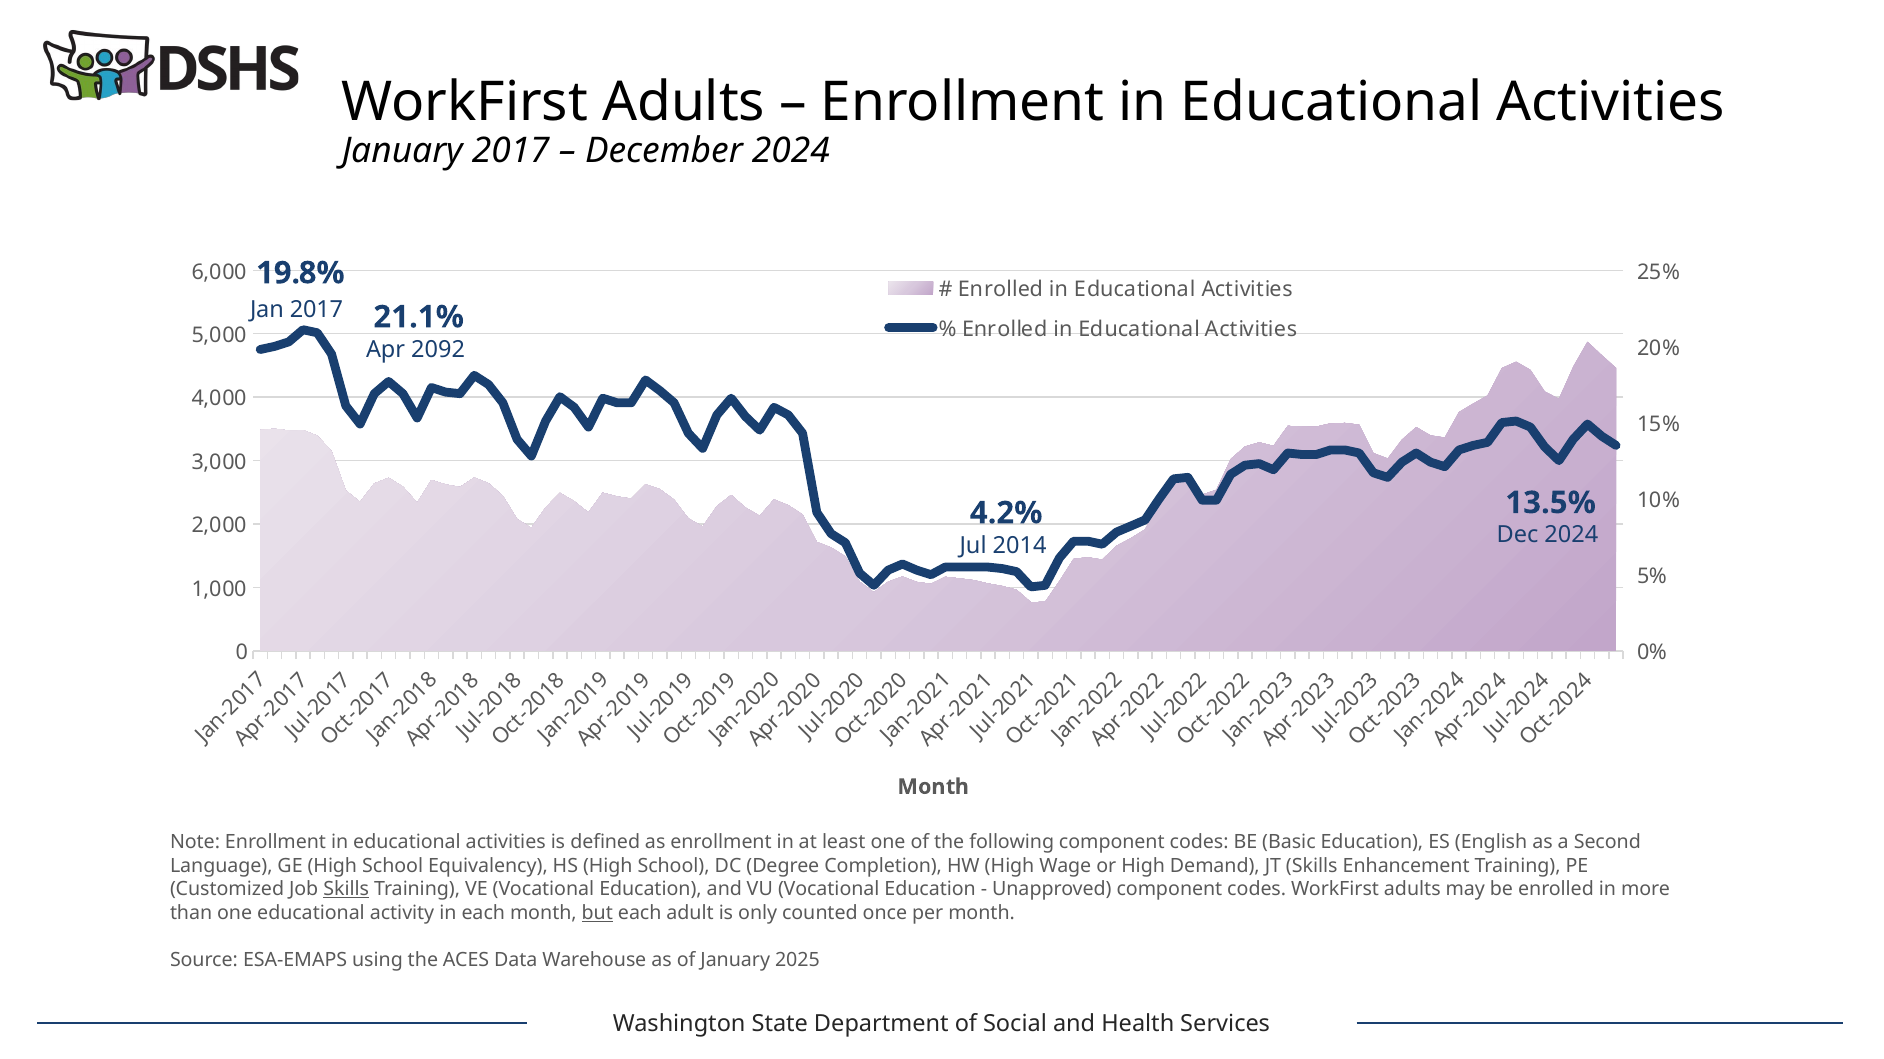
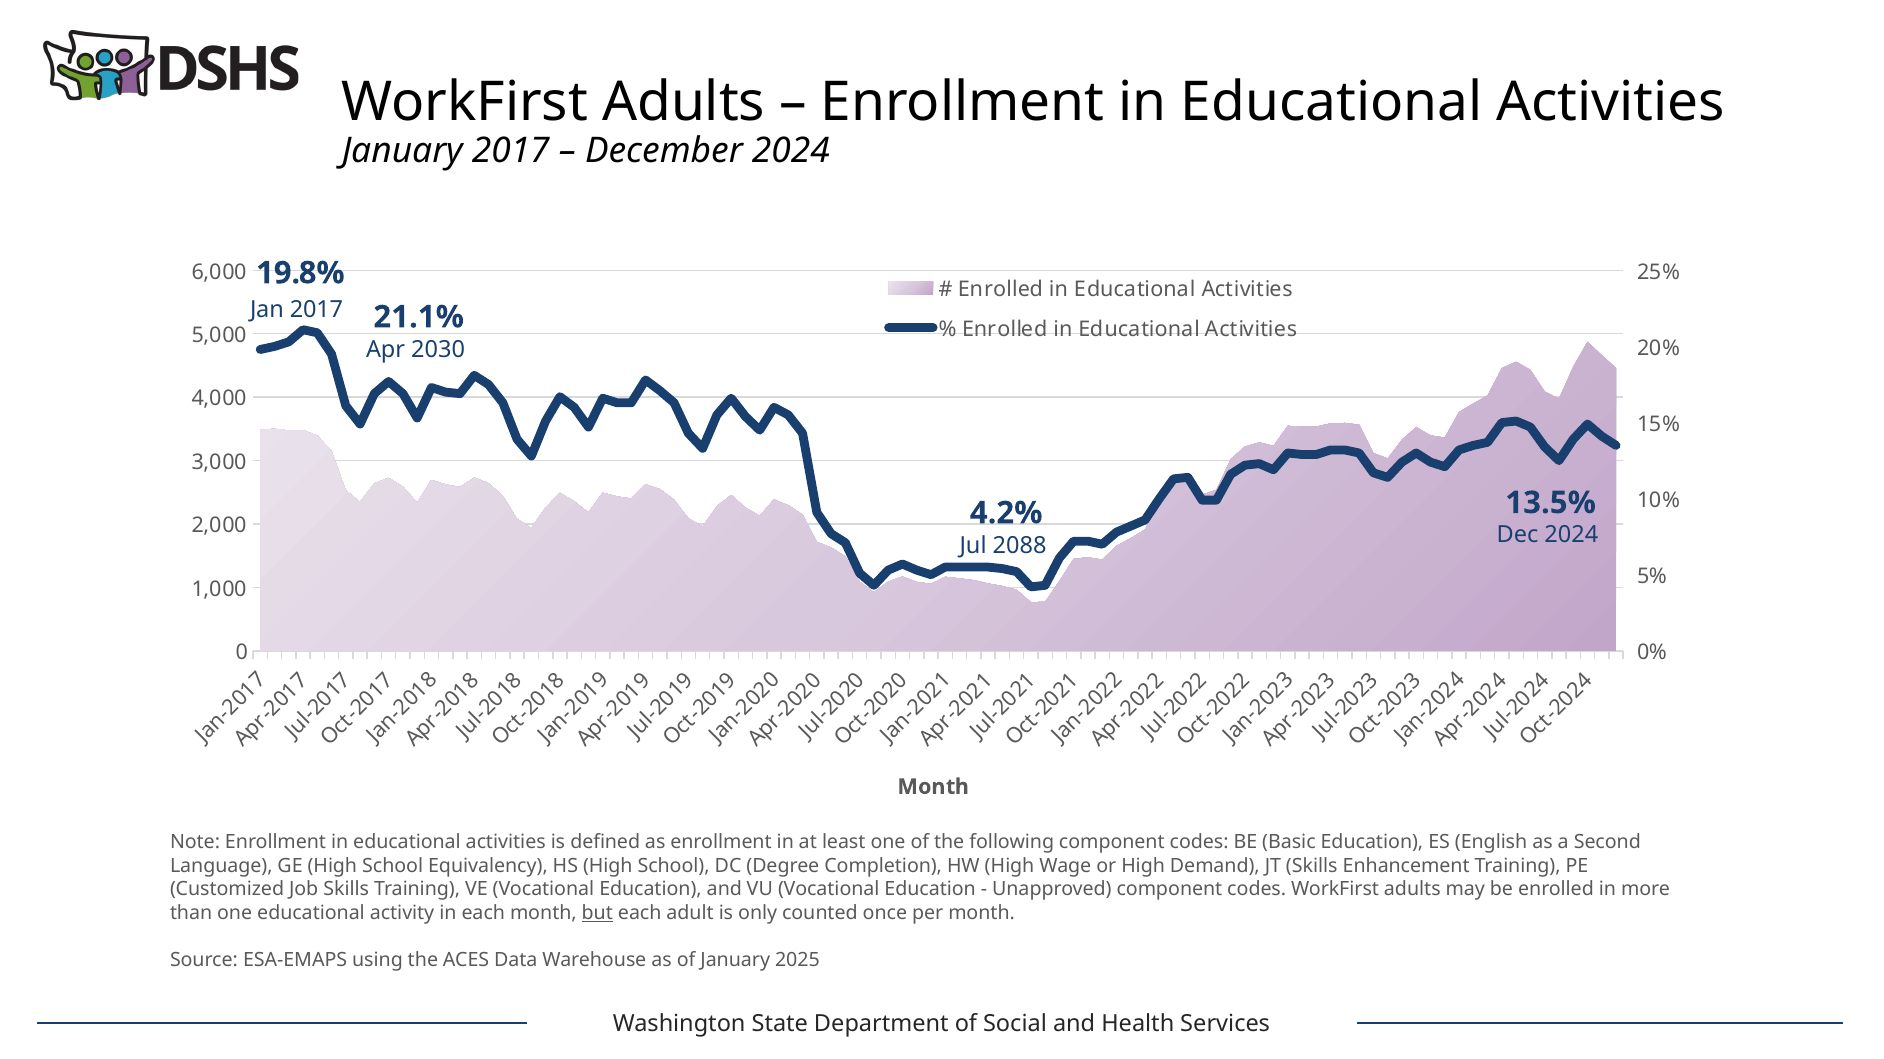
2092: 2092 -> 2030 (438, 350)
2014: 2014 -> 2088 (1020, 546)
Skills underline: present -> none (346, 890)
